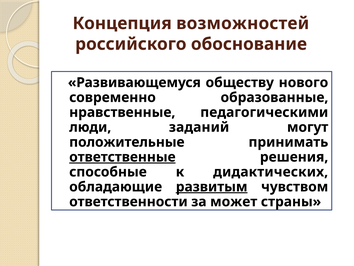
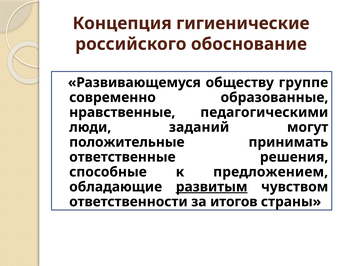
возможностей: возможностей -> гигиенические (243, 23)
нового: нового -> группе (303, 82)
ответственные underline: present -> none (122, 157)
дидактических: дидактических -> предложением (271, 172)
может: может -> итогов (234, 201)
